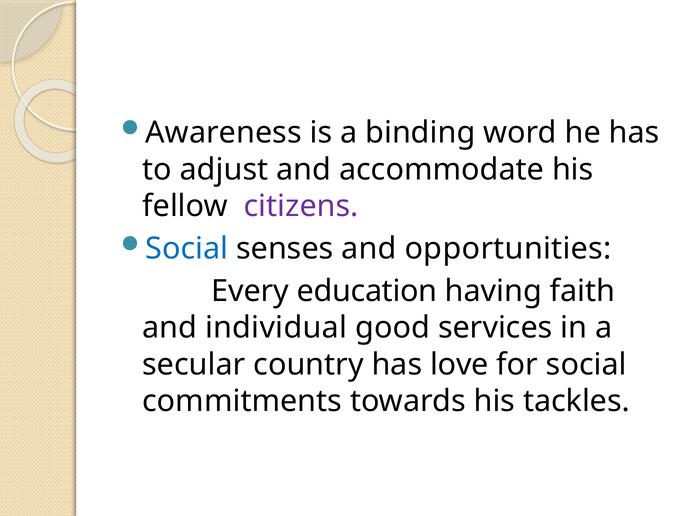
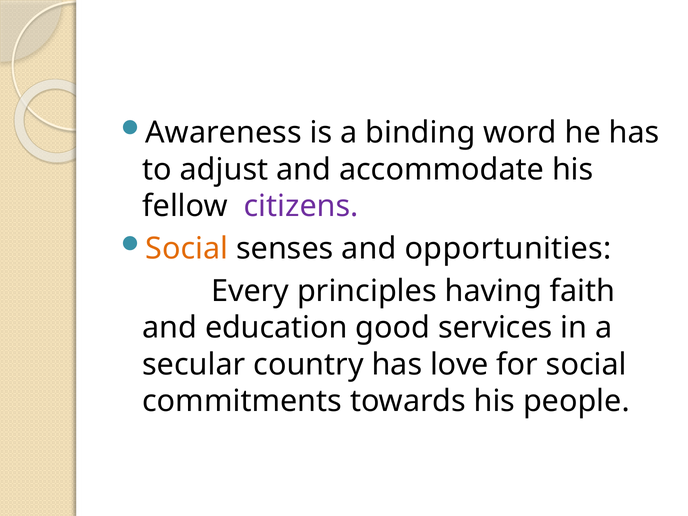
Social colour: blue -> orange (187, 249)
education: education -> principles (367, 291)
individual: individual -> education (276, 328)
tackles: tackles -> people (576, 401)
